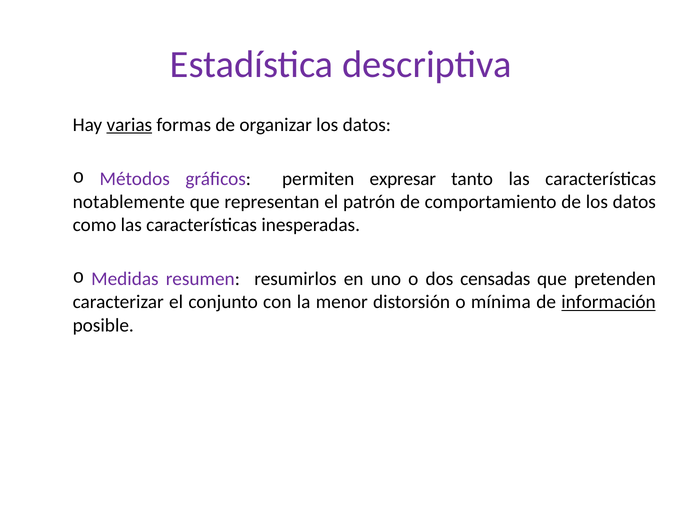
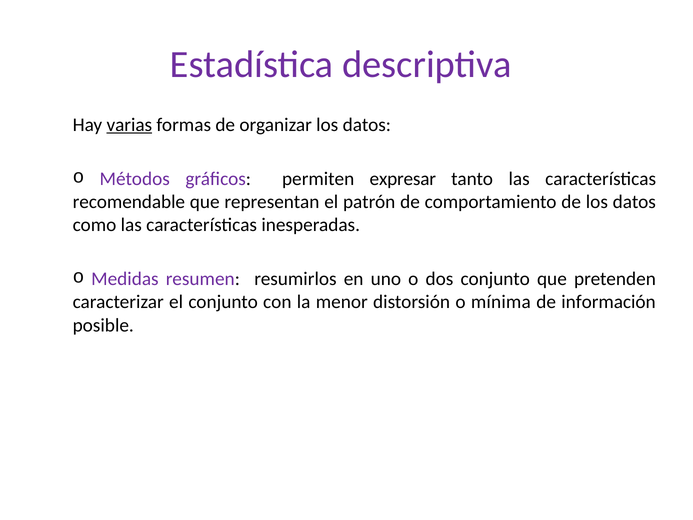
notablemente: notablemente -> recomendable (129, 202)
dos censadas: censadas -> conjunto (495, 279)
información underline: present -> none (609, 302)
